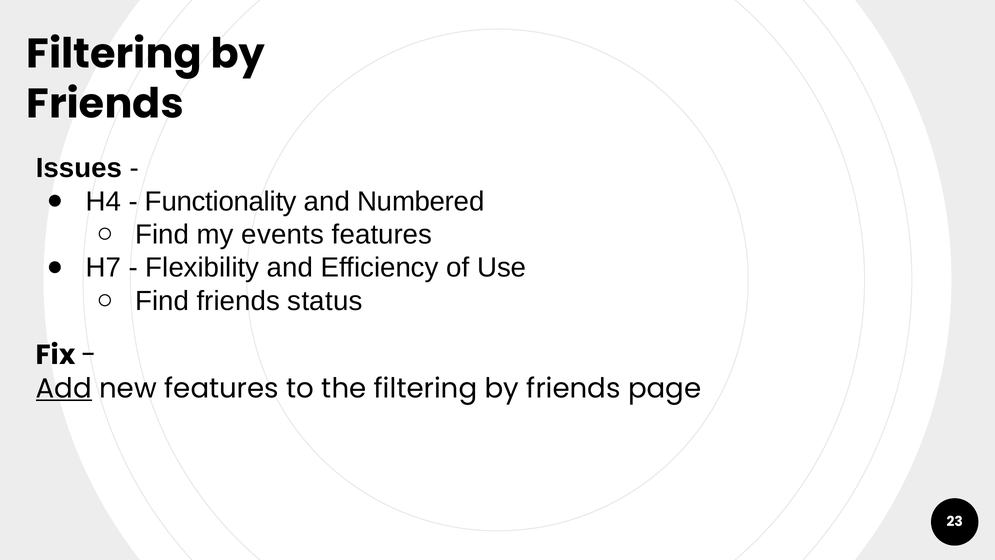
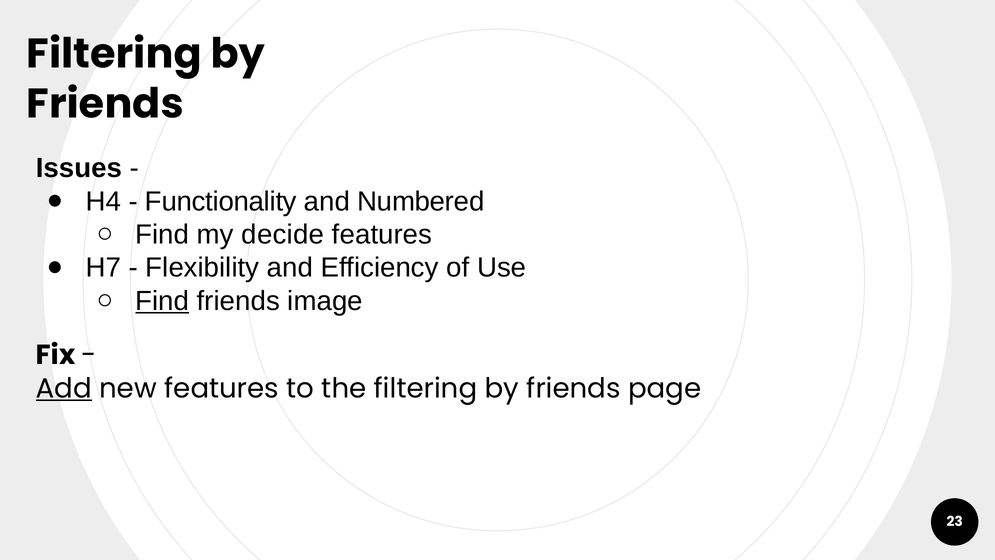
events: events -> decide (283, 234)
Find underline: none -> present (162, 301)
status: status -> image (325, 301)
